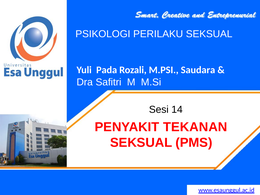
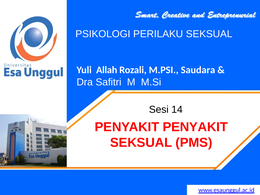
Pada: Pada -> Allah (107, 70)
PENYAKIT TEKANAN: TEKANAN -> PENYAKIT (195, 127)
